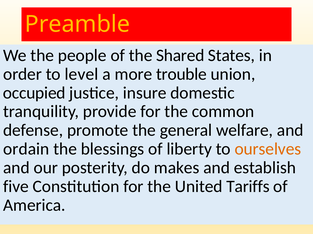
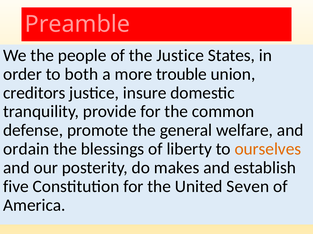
Preamble colour: yellow -> pink (77, 24)
the Shared: Shared -> Justice (180, 56)
level: level -> both (81, 74)
occupied: occupied -> creditors (34, 93)
Tariffs: Tariffs -> Seven (248, 187)
